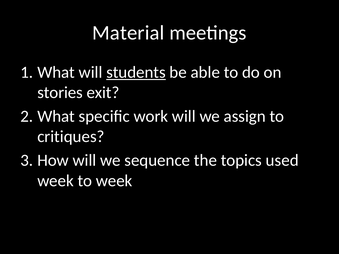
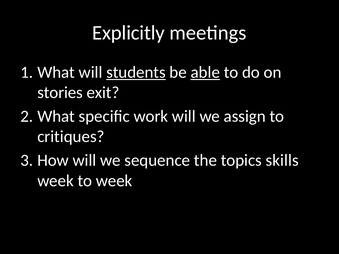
Material: Material -> Explicitly (128, 33)
able underline: none -> present (205, 72)
used: used -> skills (282, 161)
